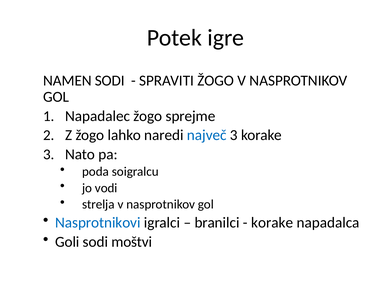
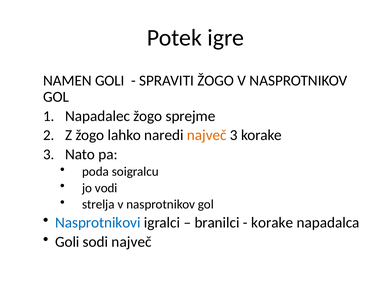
NAMEN SODI: SODI -> GOLI (110, 81)
največ colour: blue -> orange (207, 135)
sodi moštvi: moštvi -> največ (132, 242)
